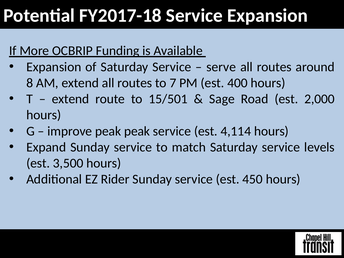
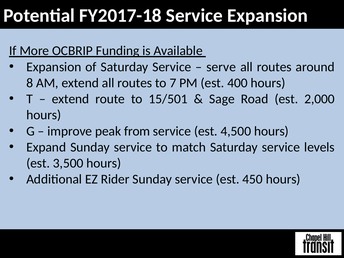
peak peak: peak -> from (137, 131)
4,114: 4,114 -> 4,500 (236, 131)
